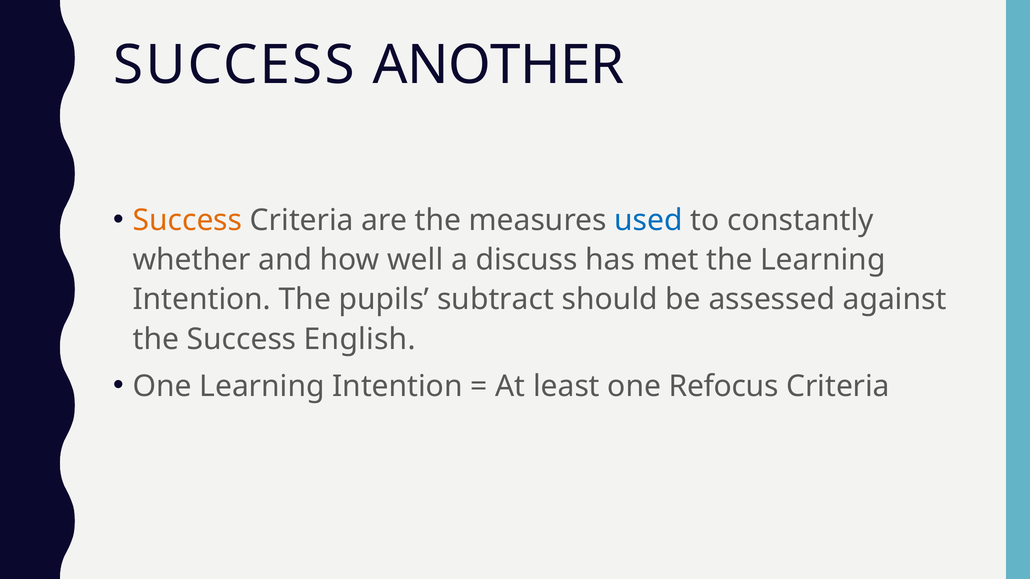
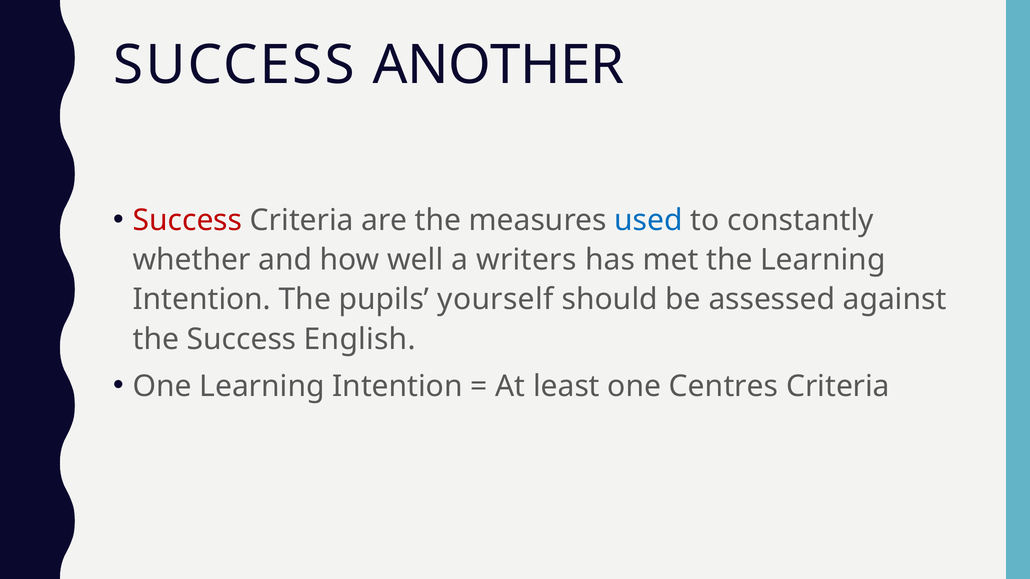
Success colour: orange -> red (188, 221)
discuss: discuss -> writers (526, 260)
subtract: subtract -> yourself (495, 300)
Refocus: Refocus -> Centres (724, 386)
